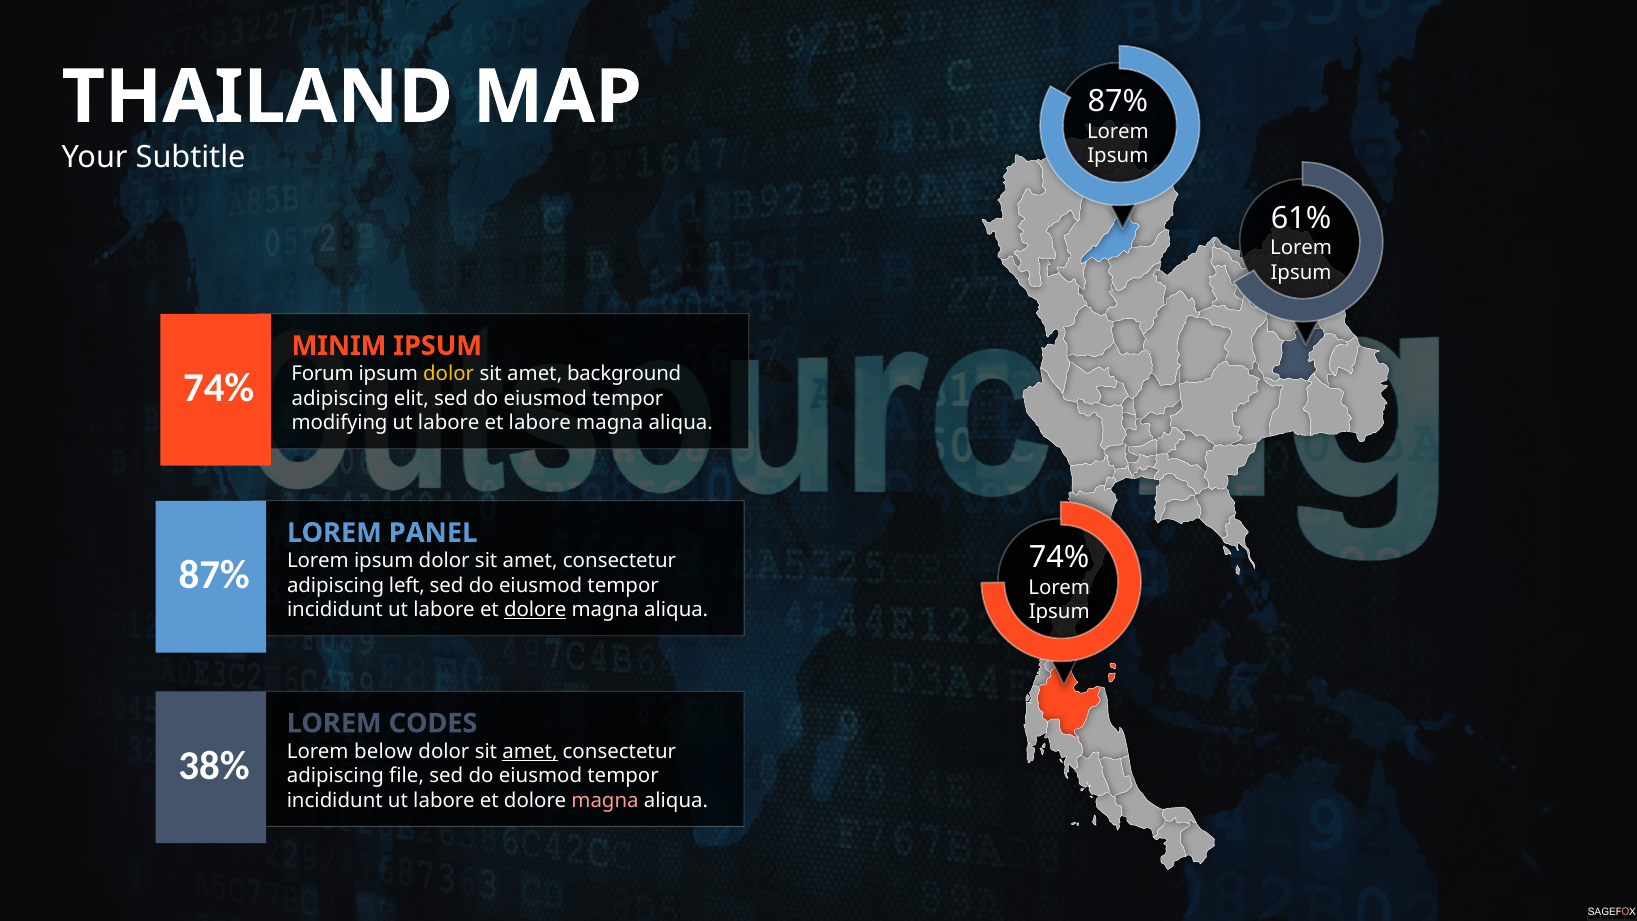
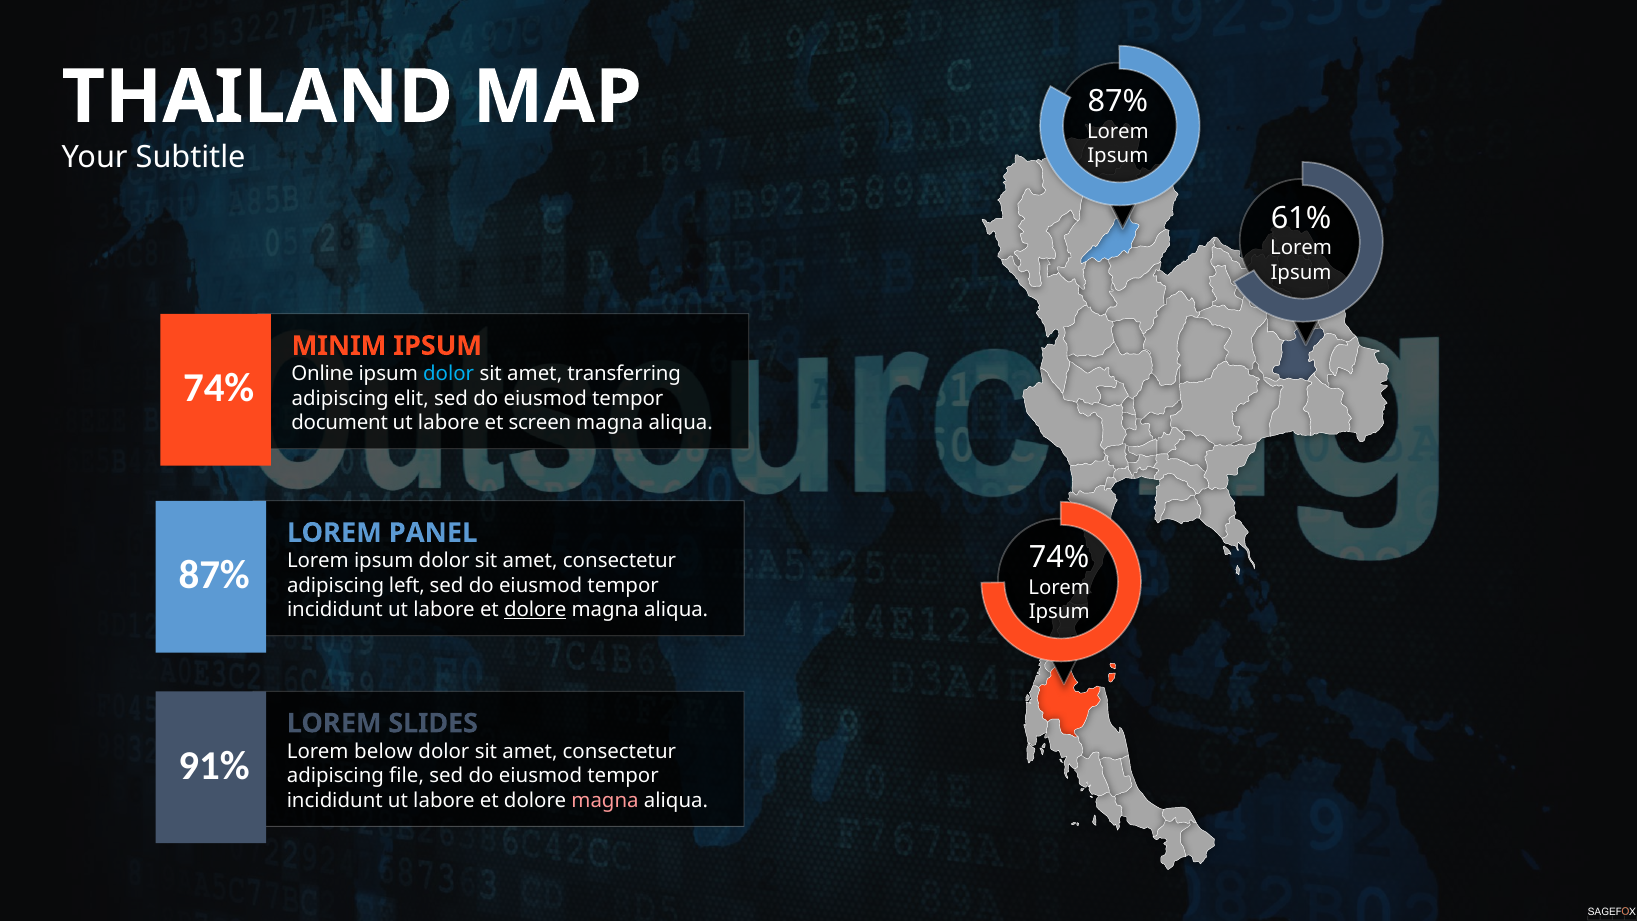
Forum: Forum -> Online (323, 374)
dolor colour: yellow -> light blue (449, 374)
background: background -> transferring (624, 374)
modifying: modifying -> document (340, 423)
et labore: labore -> screen (540, 423)
CODES: CODES -> SLIDES (433, 723)
amet underline: present -> none (530, 751)
38%: 38% -> 91% (214, 766)
